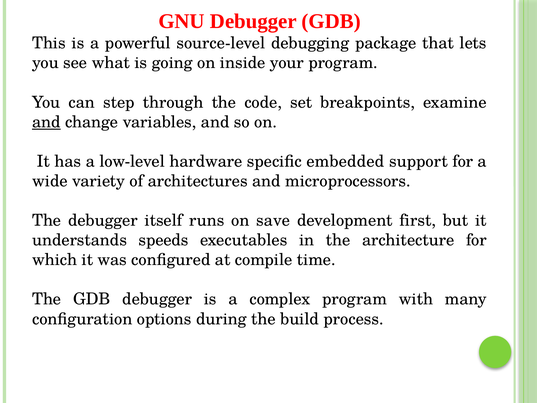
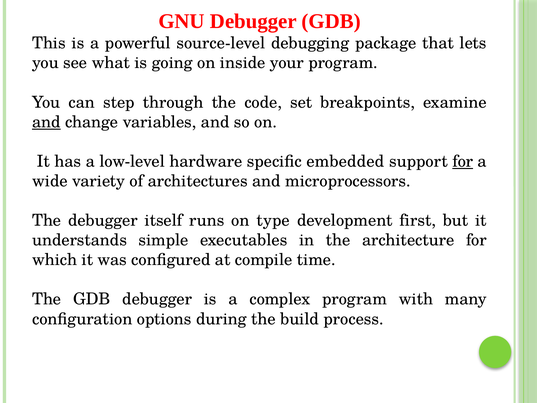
for underline: none -> present (463, 161)
save: save -> type (273, 220)
speeds: speeds -> simple (163, 240)
